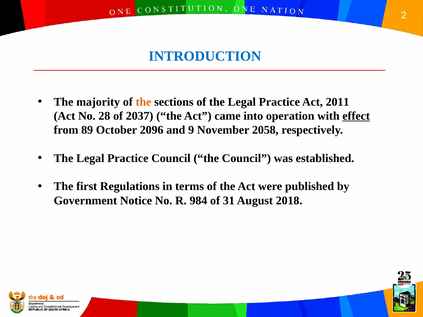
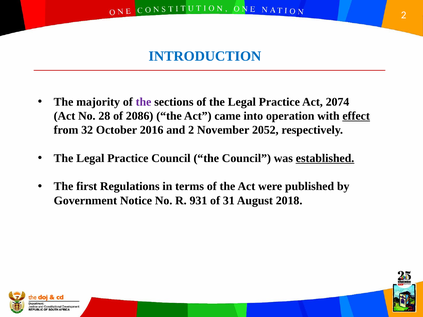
the colour: orange -> purple (144, 102)
2011: 2011 -> 2074 (338, 102)
2037: 2037 -> 2086 (140, 116)
89: 89 -> 32 (87, 130)
2096: 2096 -> 2016 (152, 130)
and 9: 9 -> 2 (191, 130)
2058: 2058 -> 2052 (265, 130)
established underline: none -> present (325, 158)
984: 984 -> 931 (198, 201)
